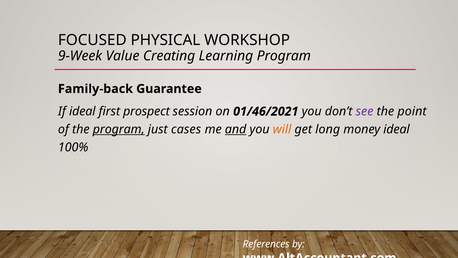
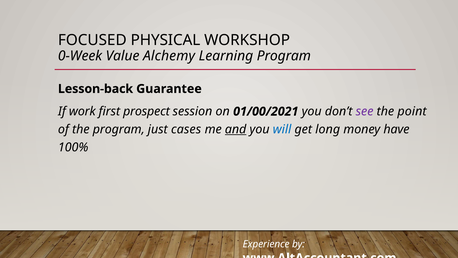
9-Week: 9-Week -> 0-Week (80, 56)
Creating: Creating -> Alchemy (169, 56)
Family-back: Family-back -> Lesson-back (96, 89)
If ideal: ideal -> work (82, 111)
01/46/2021: 01/46/2021 -> 01/00/2021 (266, 111)
program underline: present -> none (119, 129)
will colour: orange -> blue (282, 129)
money ideal: ideal -> have (396, 129)
References: References -> Experience (266, 244)
